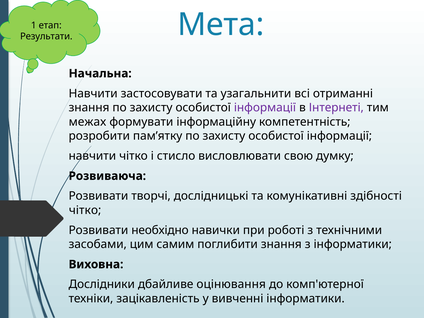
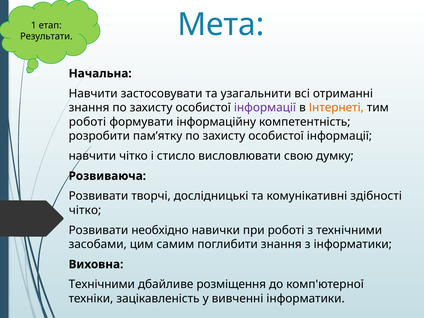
Інтернеті colour: purple -> orange (336, 108)
межах: межах -> роботі (87, 122)
Дослідники: Дослідники -> Технічними (102, 284)
оцінювання: оцінювання -> розміщення (231, 284)
